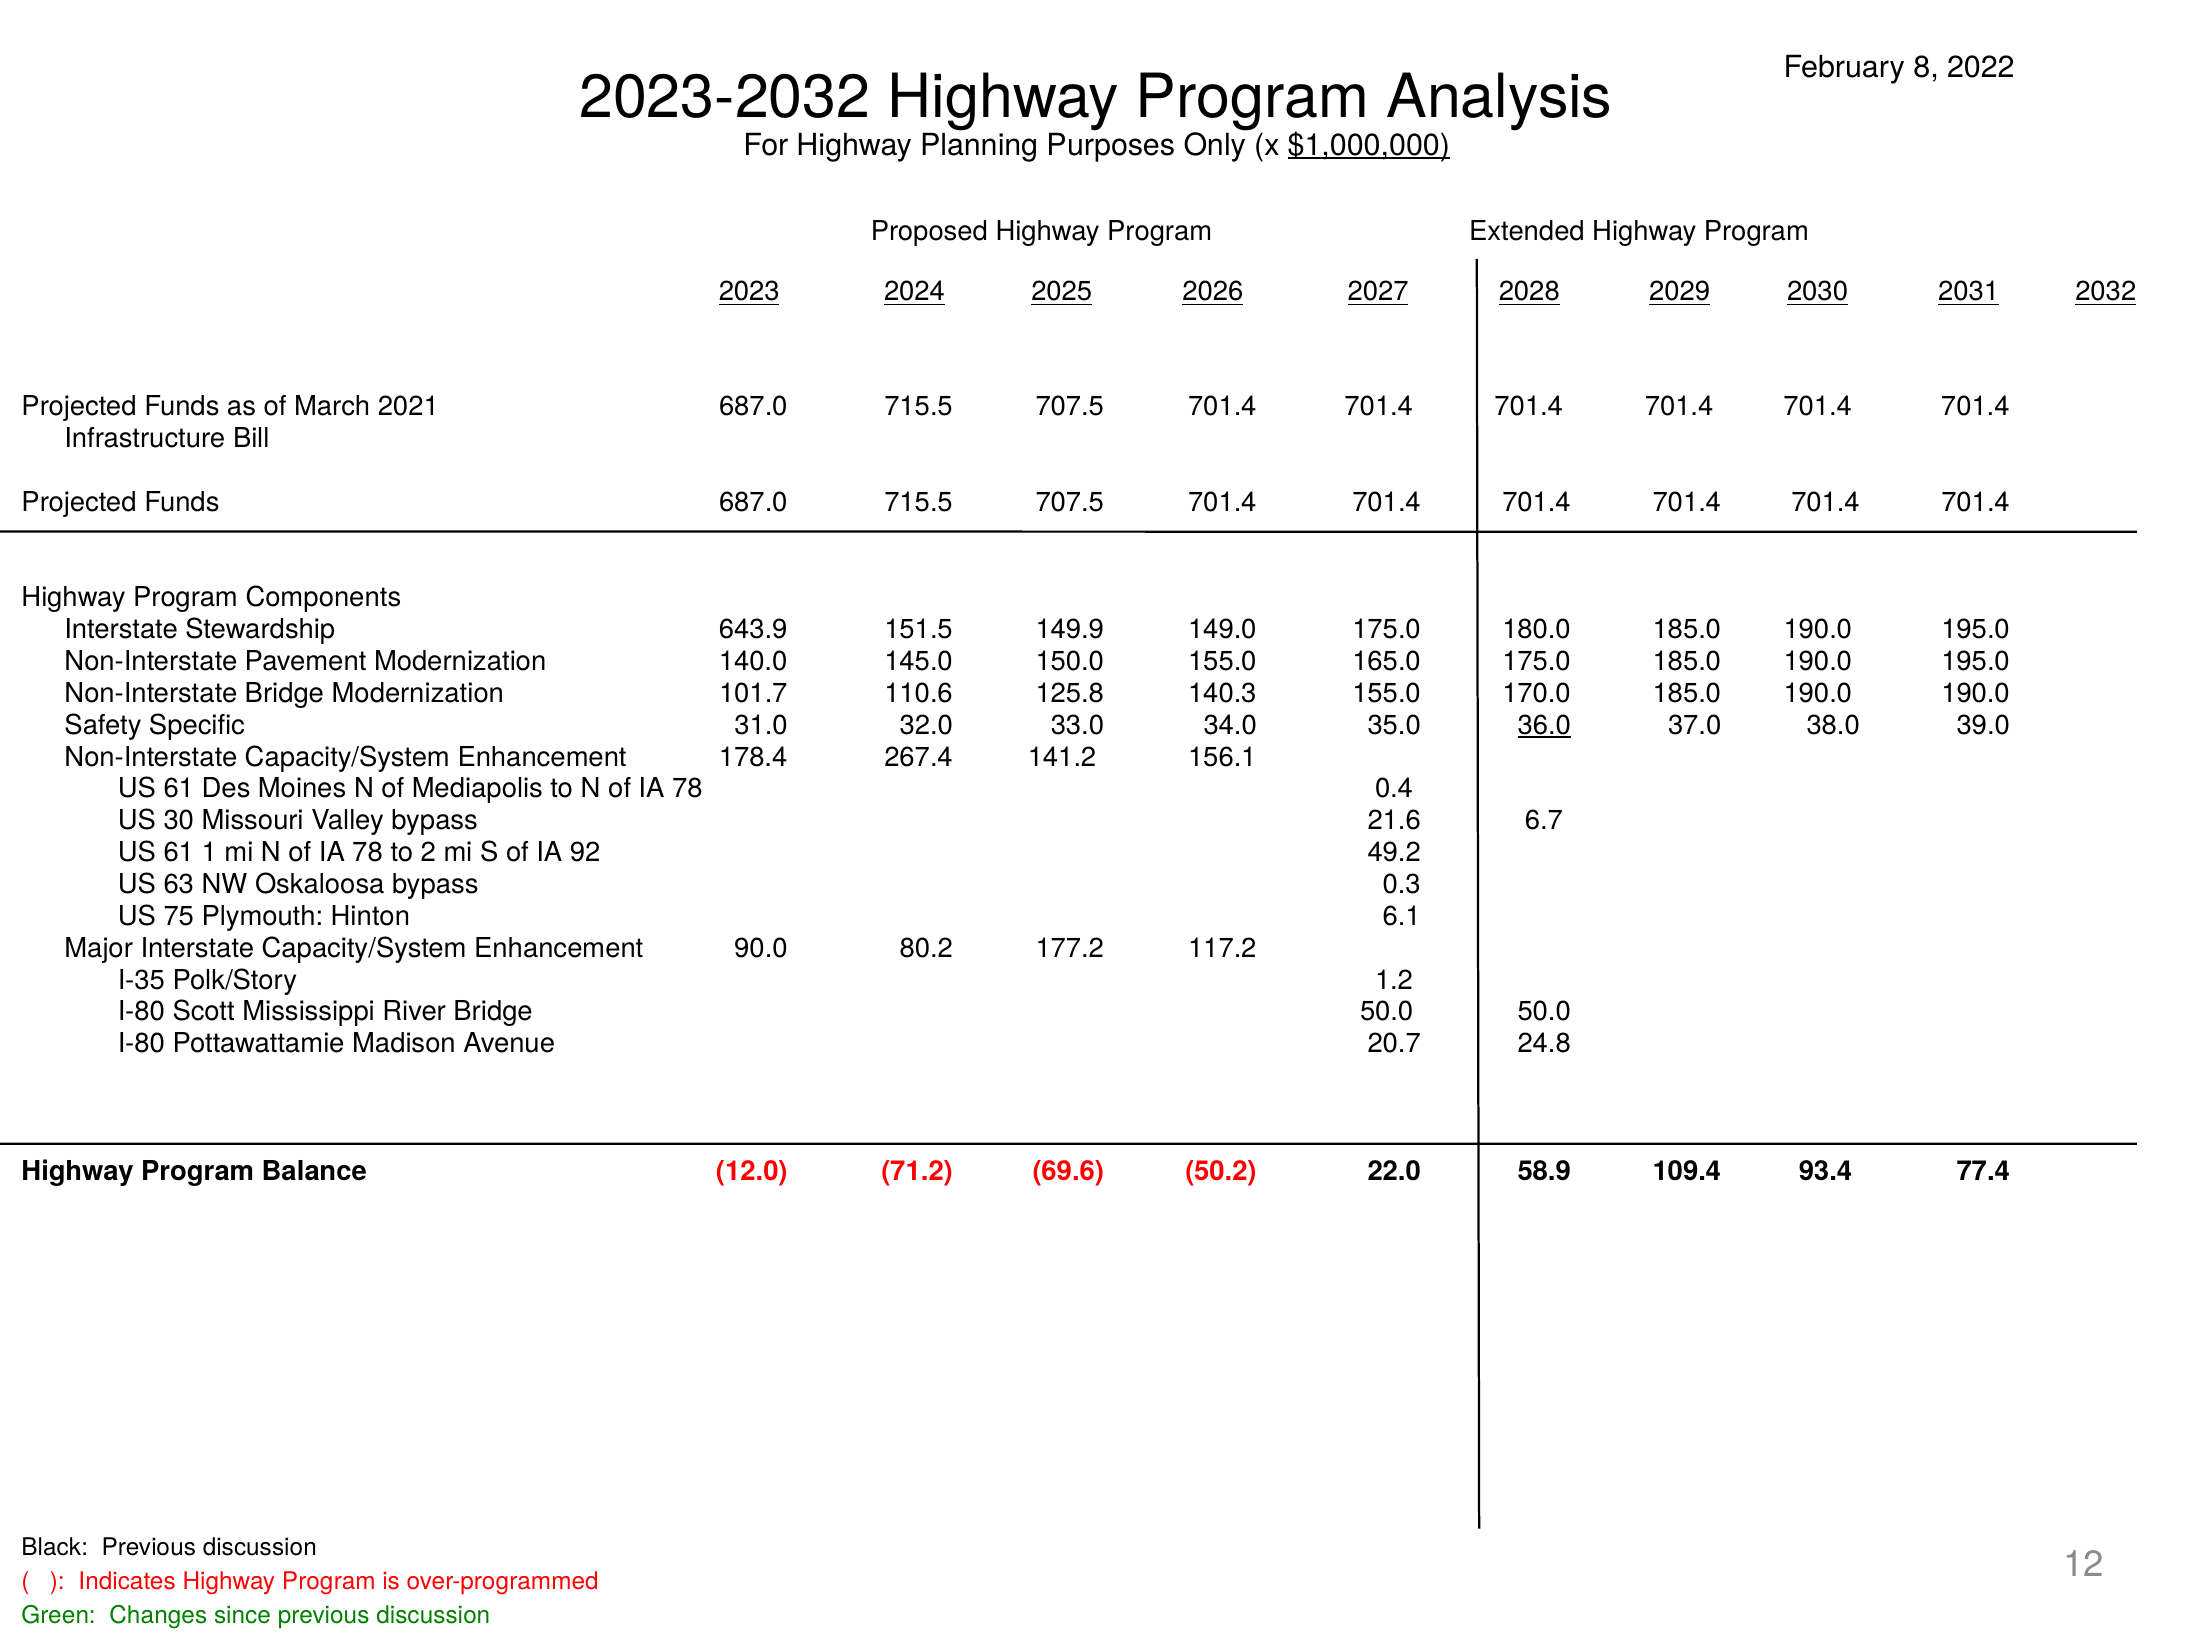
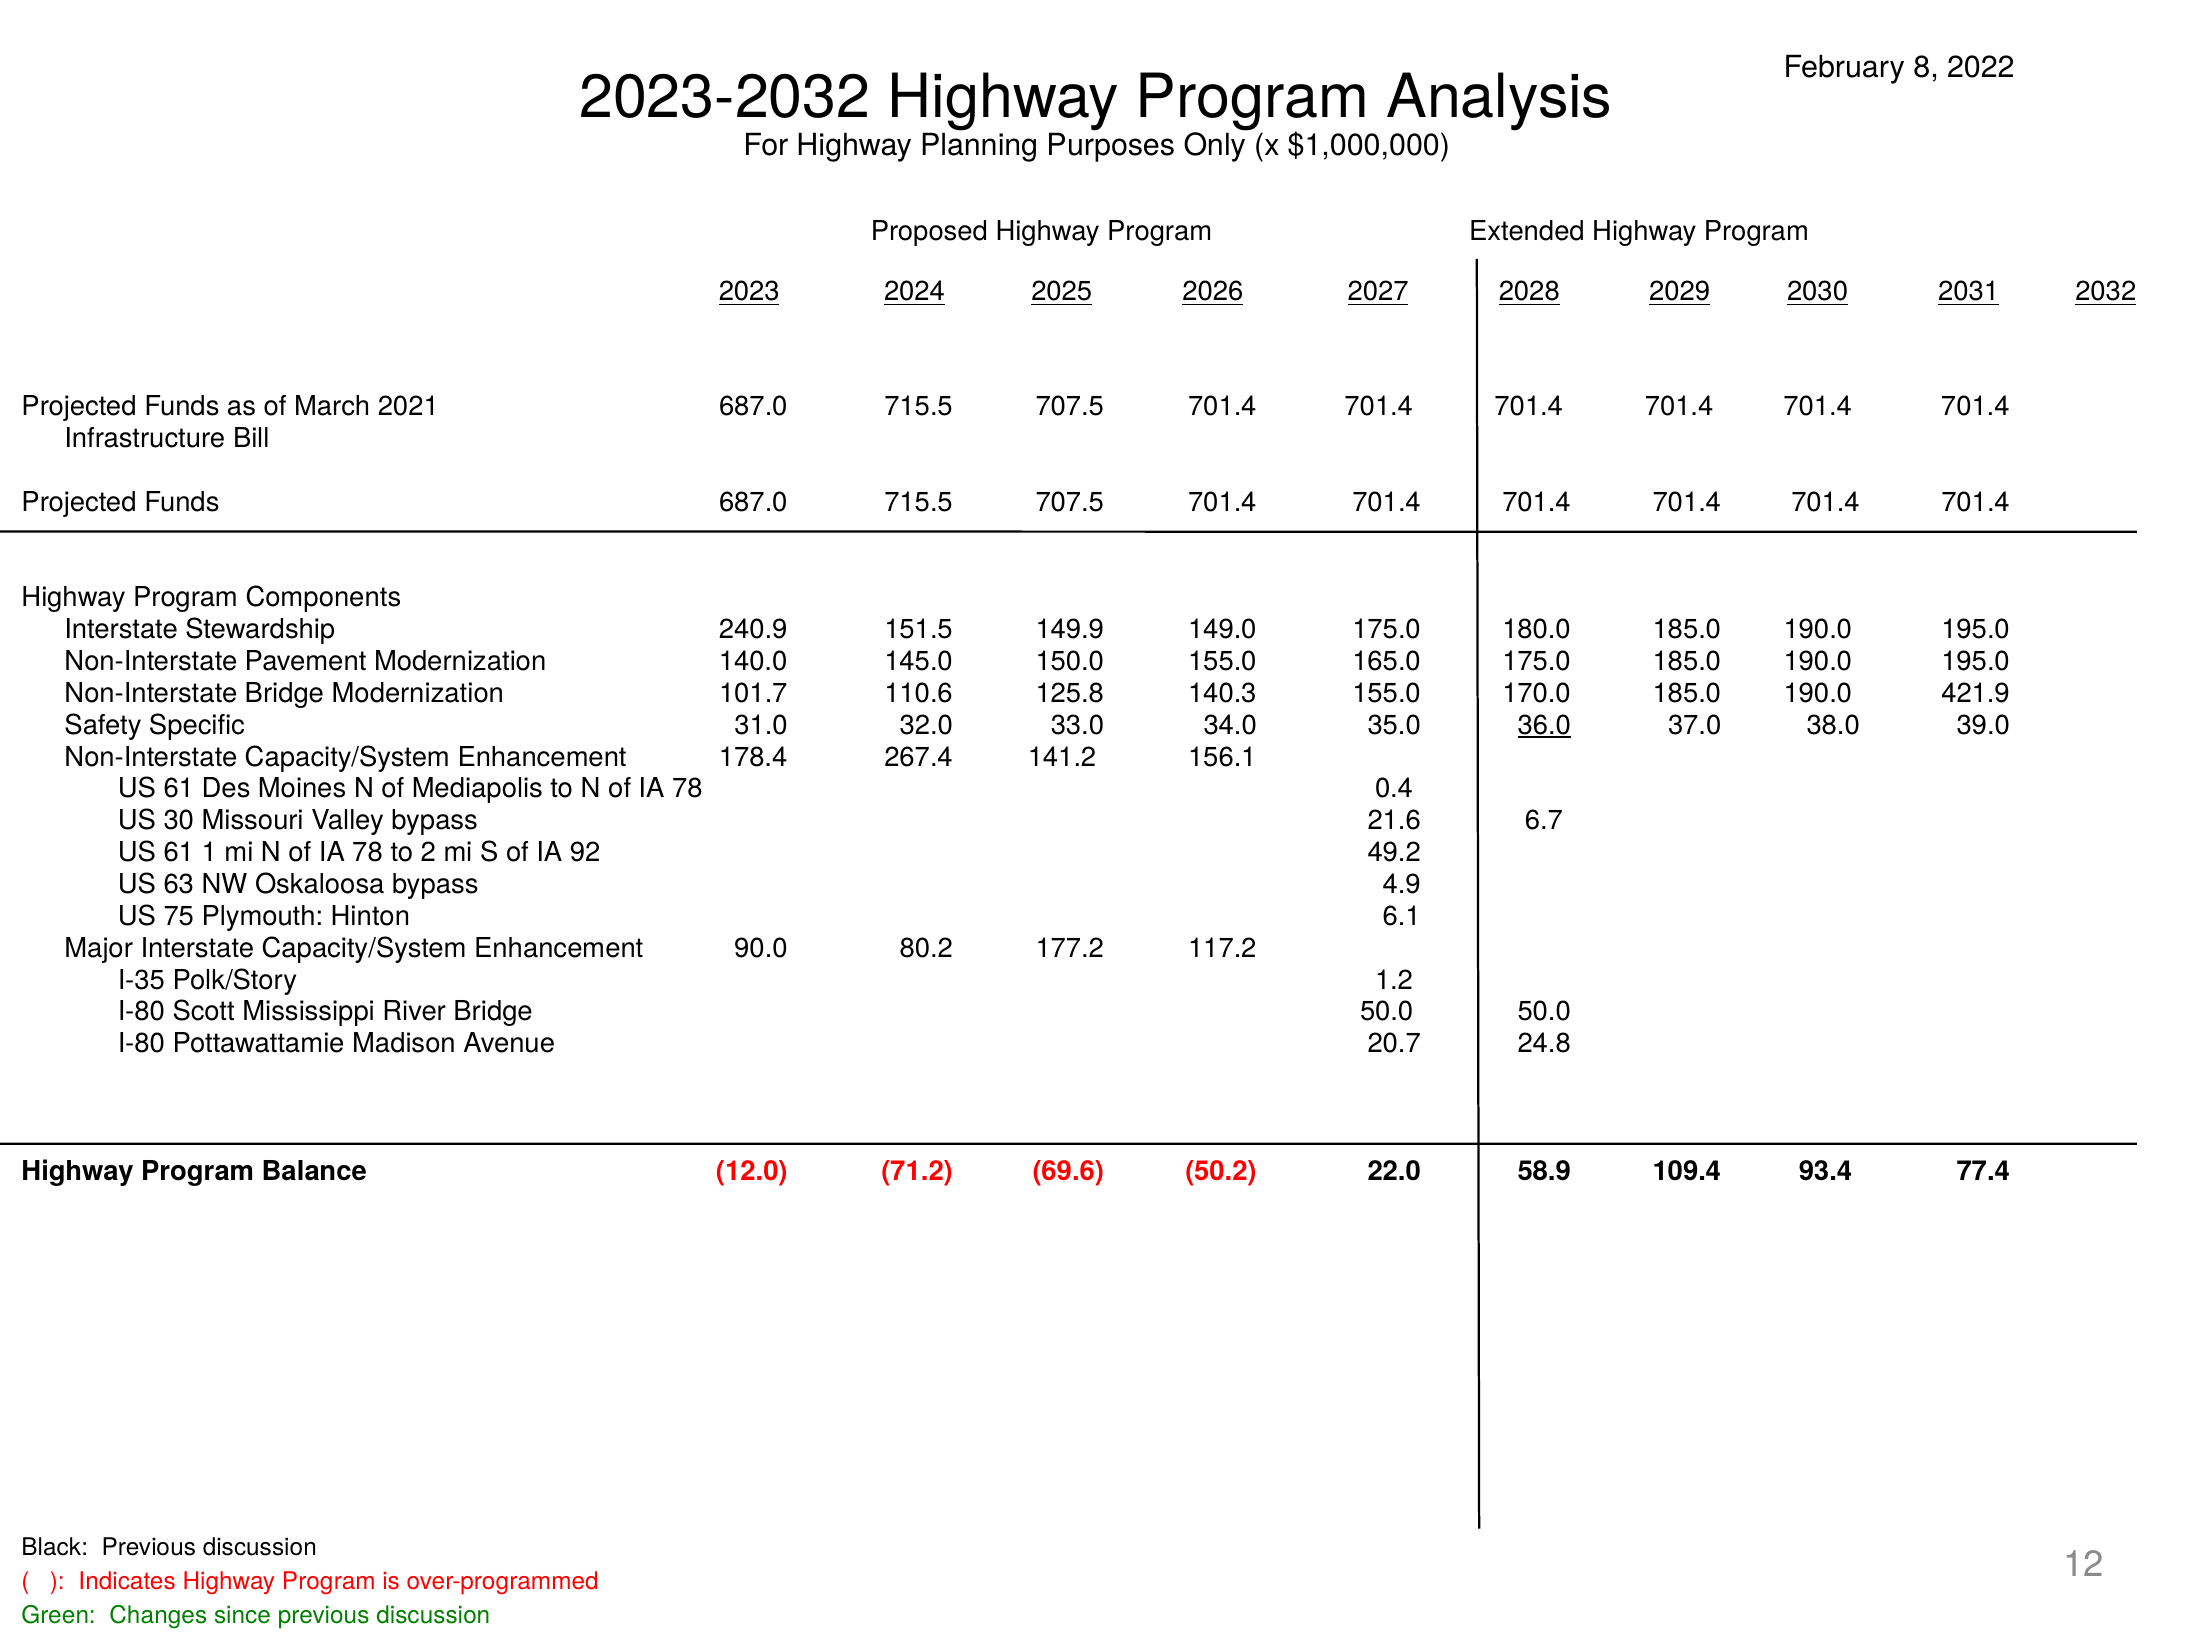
$1,000,000 underline: present -> none (1369, 145)
643.9: 643.9 -> 240.9 (753, 629)
190.0 190.0: 190.0 -> 421.9 (1976, 693)
0.3: 0.3 -> 4.9 (1402, 884)
